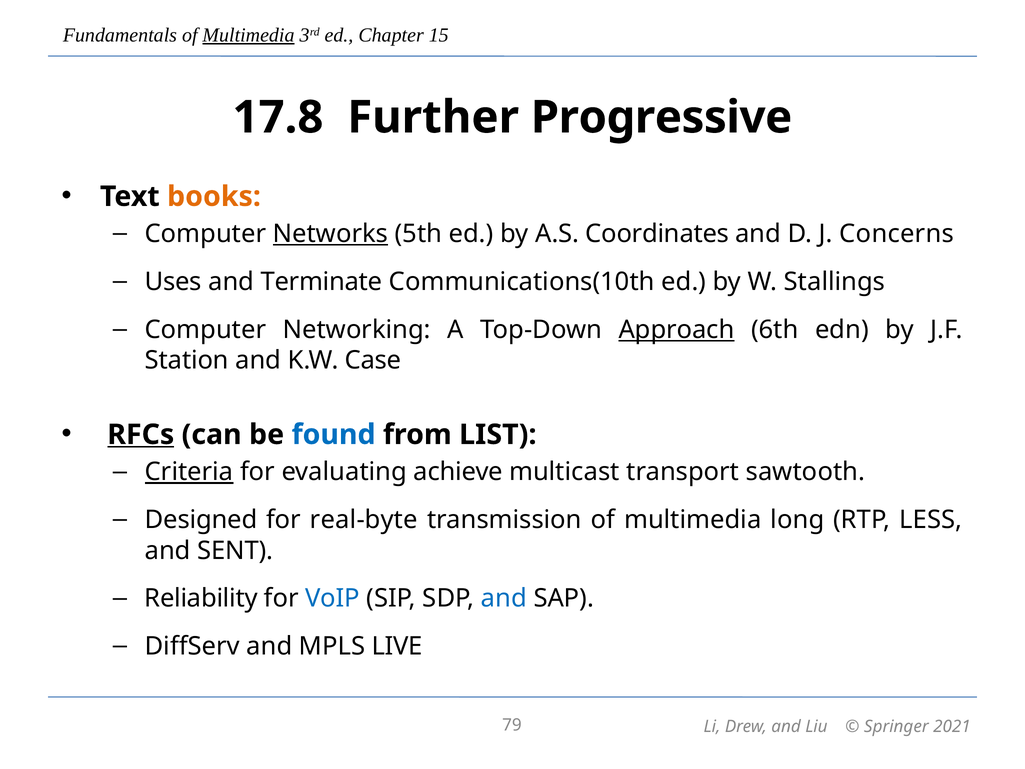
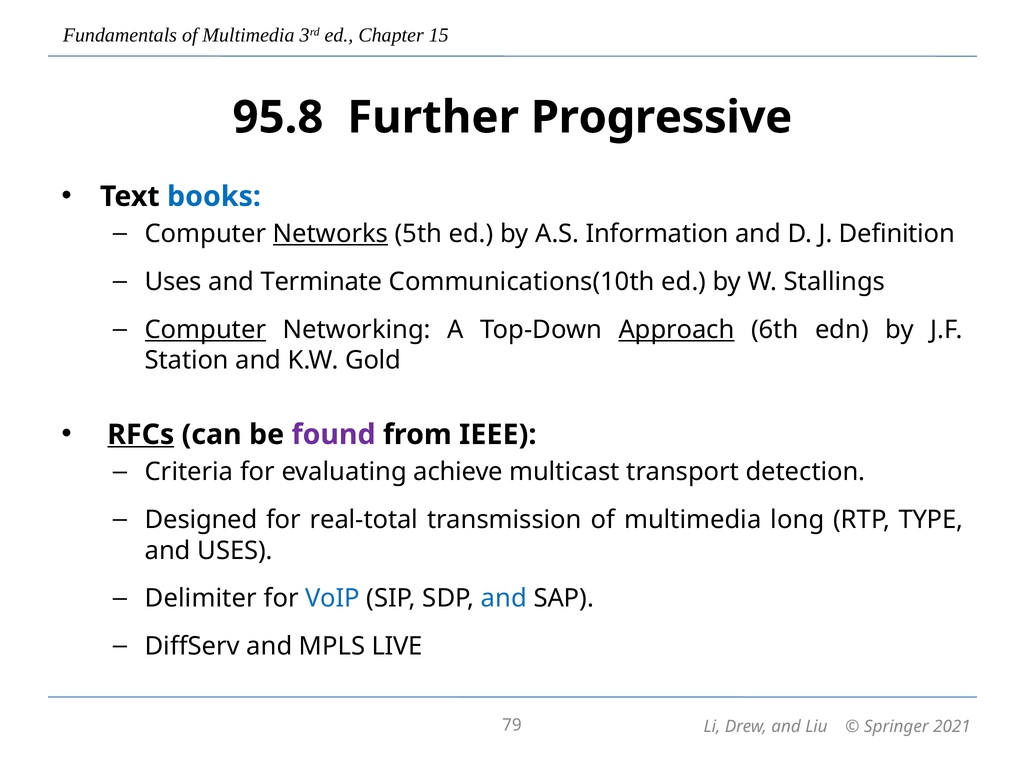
Multimedia underline: present -> none (248, 35)
17.8: 17.8 -> 95.8 (278, 117)
books colour: orange -> blue (214, 196)
Coordinates: Coordinates -> Information (657, 234)
Concerns: Concerns -> Definition (897, 234)
Computer underline: none -> present (205, 329)
Case: Case -> Gold (373, 360)
found colour: blue -> purple (334, 434)
LIST: LIST -> IEEE (498, 434)
Criteria underline: present -> none (189, 472)
sawtooth: sawtooth -> detection (805, 472)
real-byte: real-byte -> real-total (364, 520)
LESS: LESS -> TYPE (931, 520)
and SENT: SENT -> USES (235, 550)
Reliability: Reliability -> Delimiter (201, 598)
